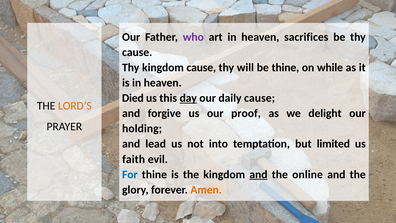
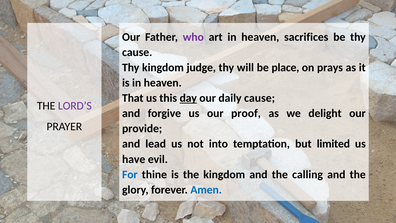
kingdom cause: cause -> judge (201, 67)
be thine: thine -> place (285, 67)
while: while -> prays (330, 67)
Died: Died -> That (133, 98)
LORD’S colour: orange -> purple (75, 106)
holding: holding -> provide (142, 129)
faith: faith -> have (134, 159)
and underline: present -> none (258, 174)
online: online -> calling (308, 174)
Amen colour: orange -> blue (206, 190)
